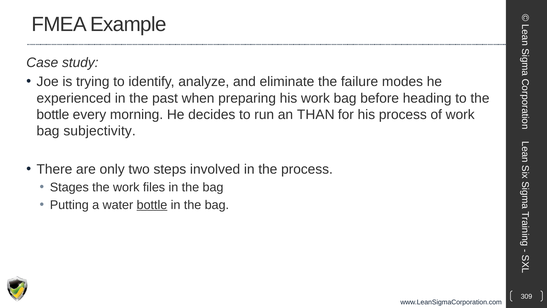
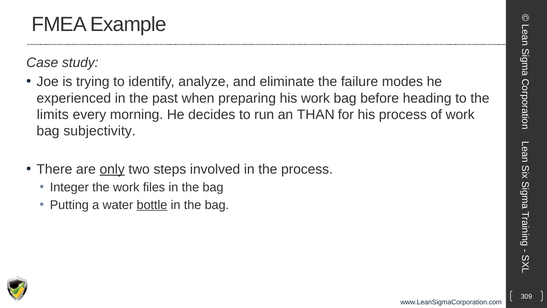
bottle: bottle -> limits (53, 114)
only underline: none -> present (112, 169)
Stages: Stages -> Integer (69, 187)
